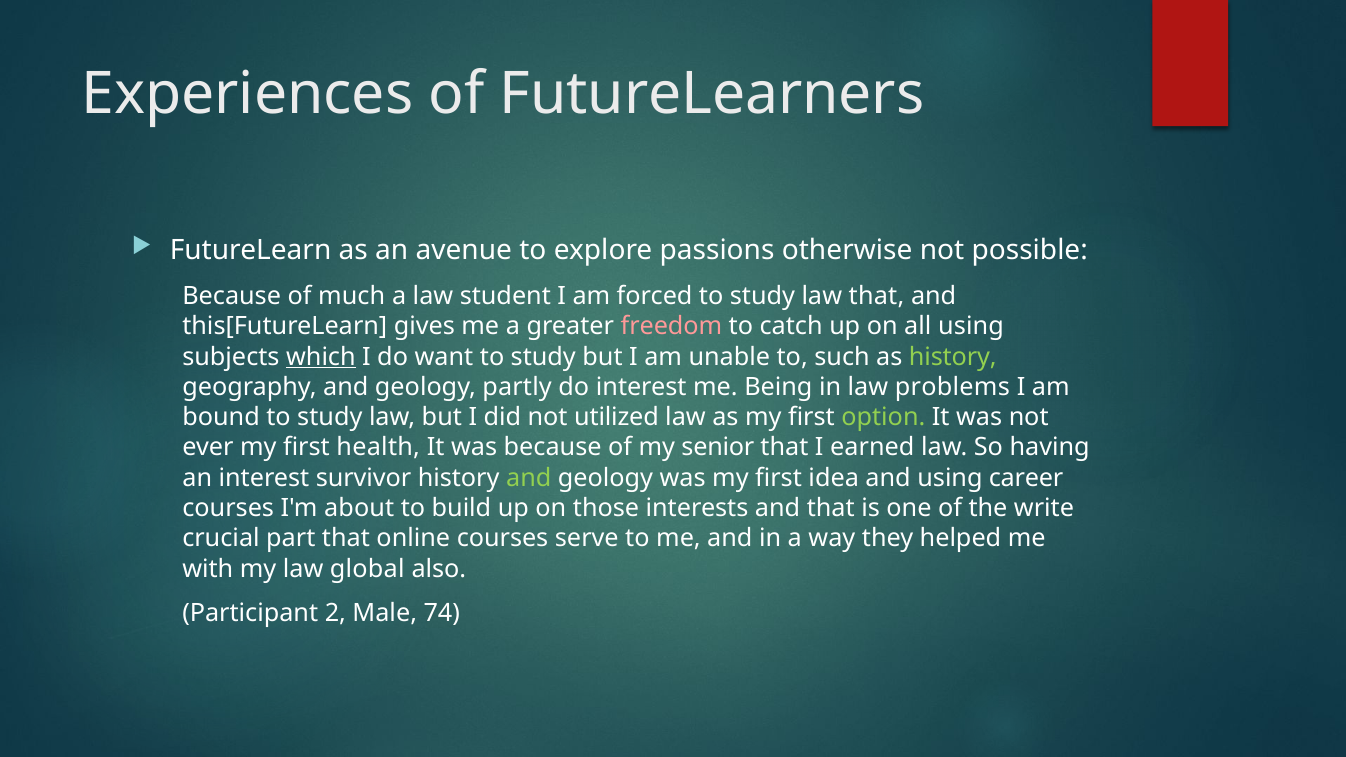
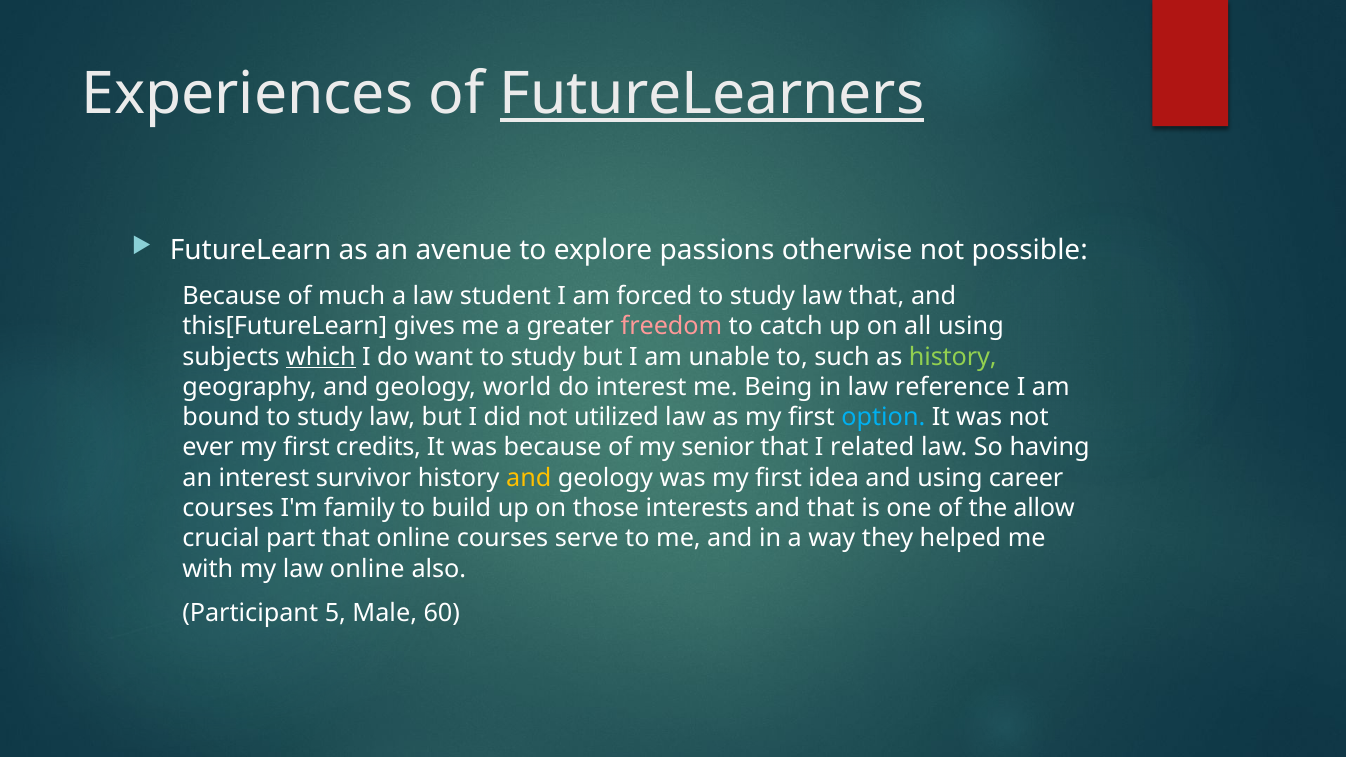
FutureLearners underline: none -> present (712, 95)
partly: partly -> world (517, 387)
problems: problems -> reference (952, 387)
option colour: light green -> light blue (883, 417)
health: health -> credits (378, 448)
earned: earned -> related (872, 448)
and colour: light green -> yellow (529, 478)
about: about -> family (359, 508)
write: write -> allow (1044, 508)
law global: global -> online (367, 569)
2: 2 -> 5 (335, 613)
74: 74 -> 60 (442, 613)
